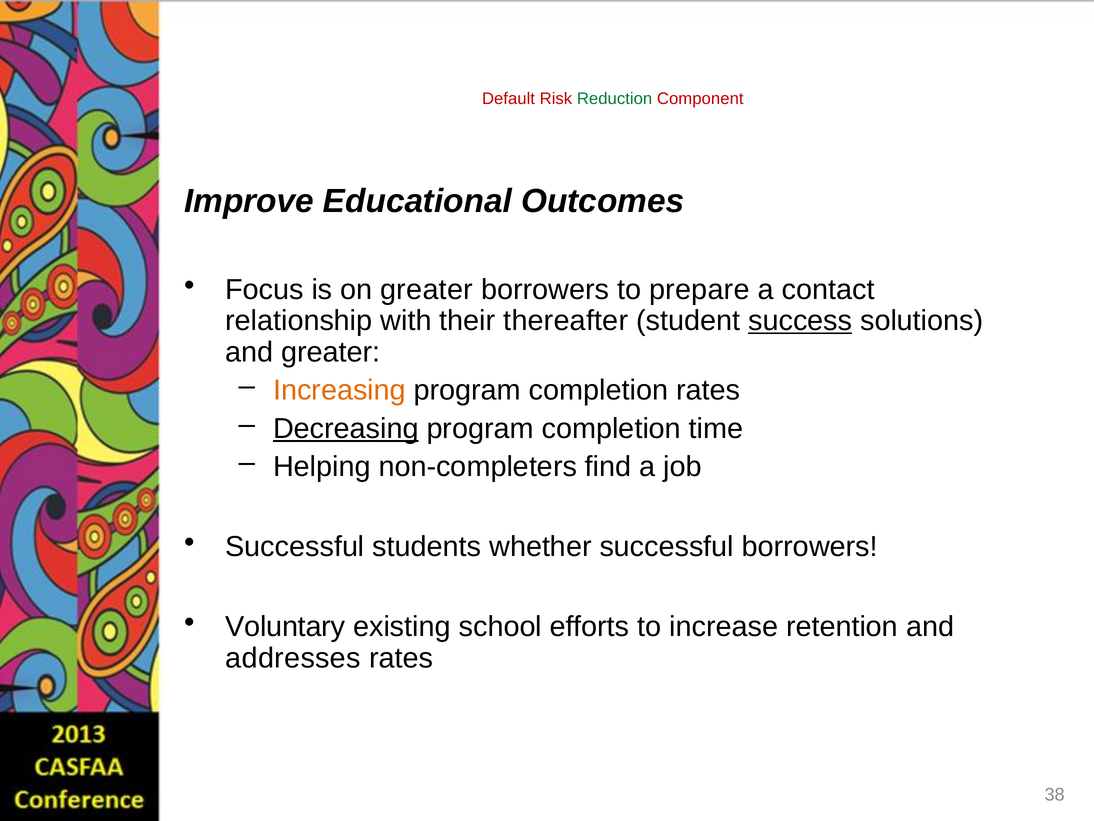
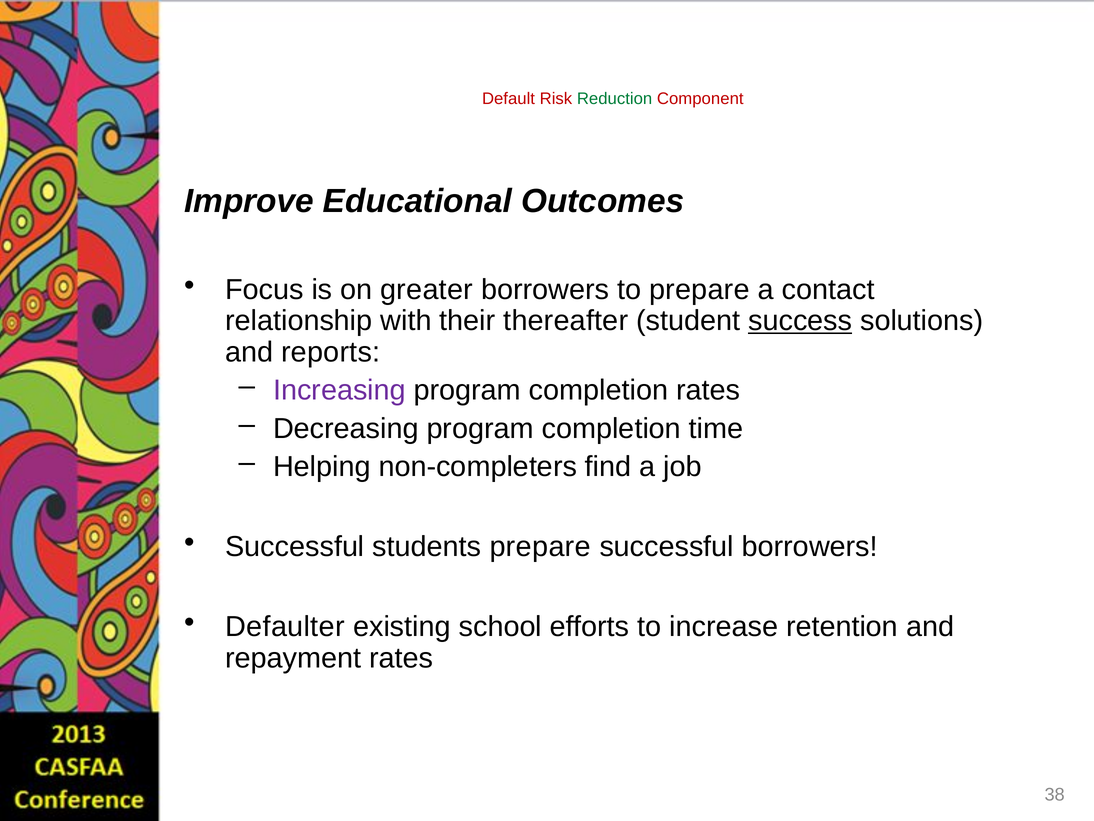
and greater: greater -> reports (331, 352)
Increasing colour: orange -> purple (339, 390)
Decreasing underline: present -> none (346, 428)
students whether: whether -> prepare (540, 547)
Voluntary: Voluntary -> Defaulter (285, 626)
addresses: addresses -> repayment (293, 658)
